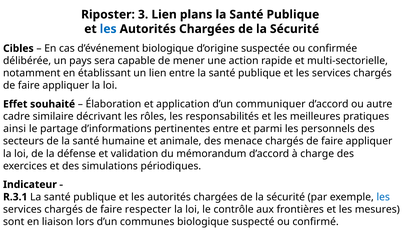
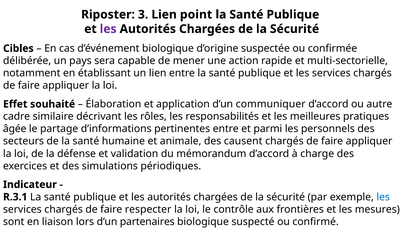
plans: plans -> point (196, 15)
les colour: blue -> purple (108, 29)
ainsi: ainsi -> âgée (15, 129)
menace: menace -> causent (243, 141)
communes: communes -> partenaires (147, 222)
